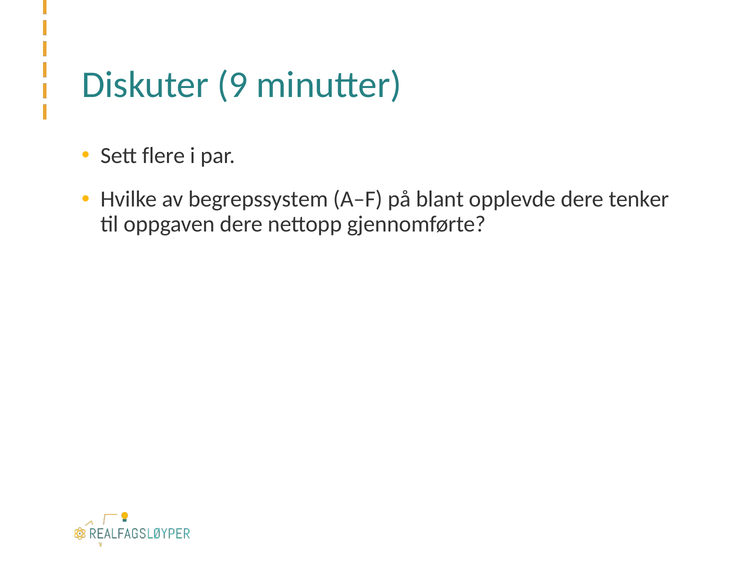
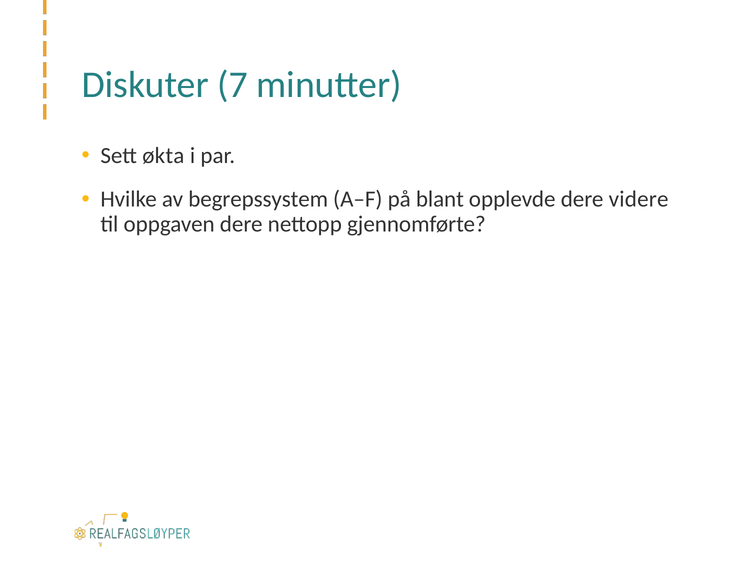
9: 9 -> 7 (233, 85)
flere: flere -> økta (163, 156)
tenker: tenker -> videre (639, 199)
